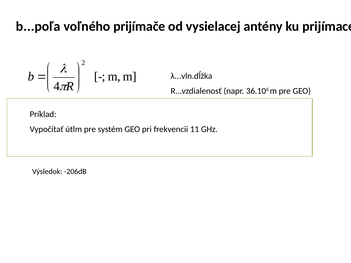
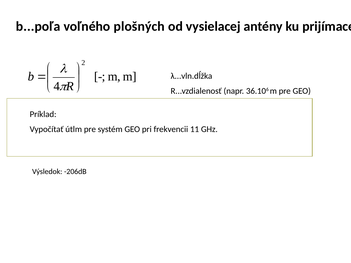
prijímače: prijímače -> plošných (139, 26)
